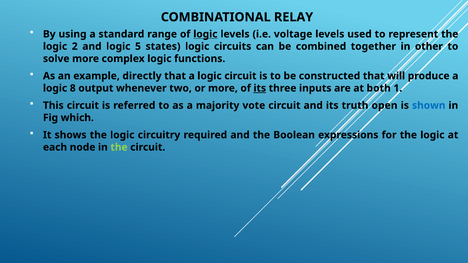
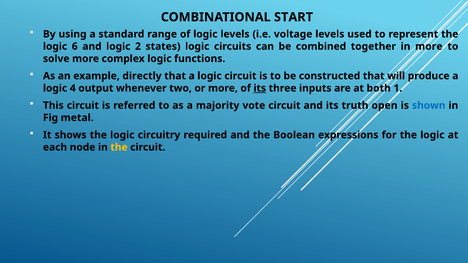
RELAY: RELAY -> START (294, 17)
logic underline: present -> none (205, 34)
2: 2 -> 6 (75, 46)
5: 5 -> 2 (138, 46)
in other: other -> more (429, 46)
8: 8 -> 4 (73, 88)
which: which -> metal (77, 118)
the colour: light green -> yellow (119, 147)
